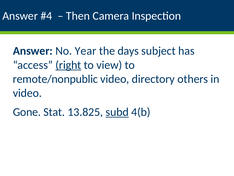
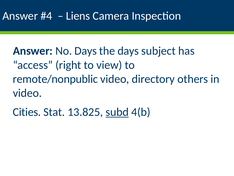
Then: Then -> Liens (78, 16)
No Year: Year -> Days (86, 51)
right underline: present -> none (68, 65)
Gone: Gone -> Cities (27, 112)
